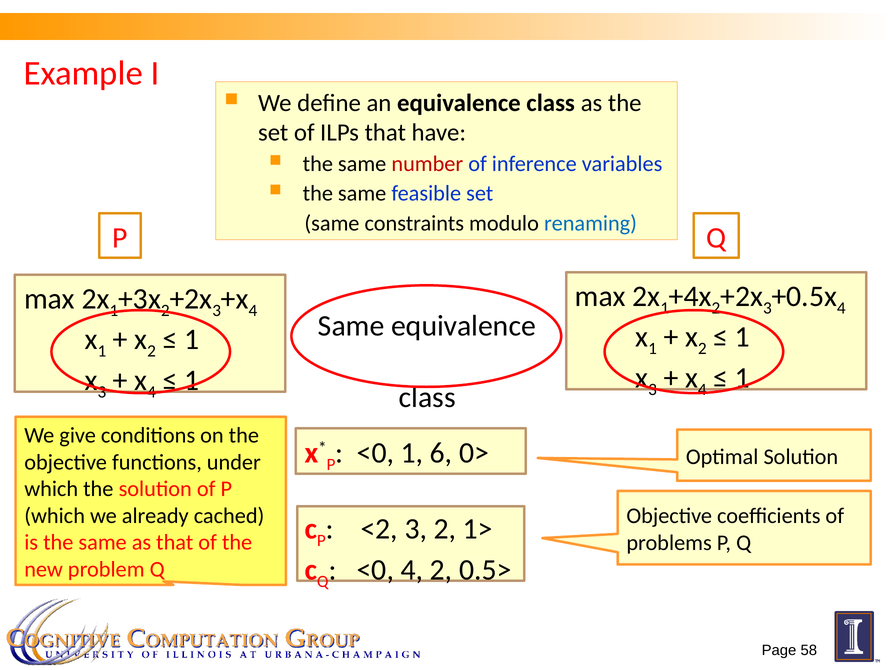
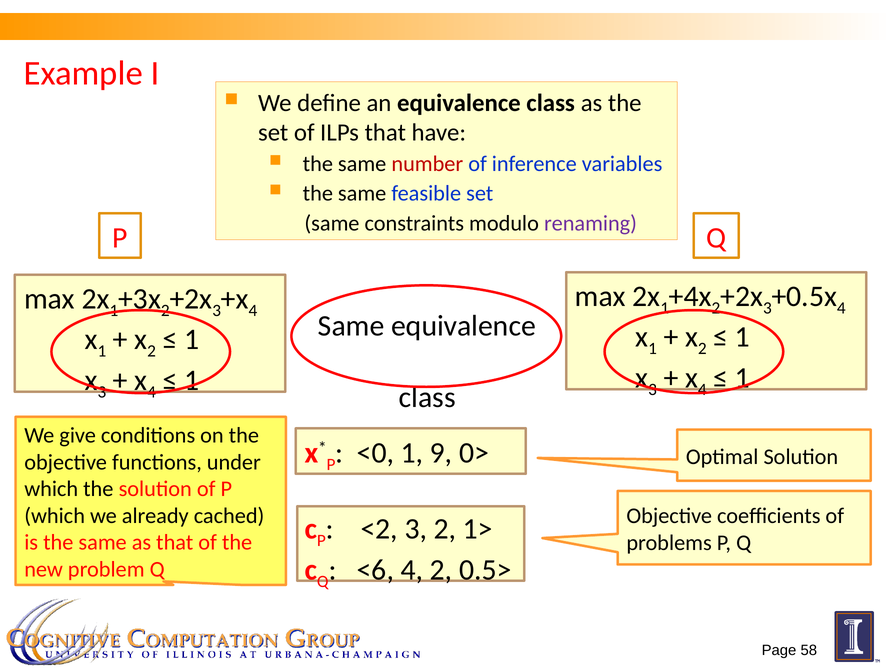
renaming colour: blue -> purple (590, 223)
6: 6 -> 9 (441, 453)
<0: <0 -> <6 (375, 570)
